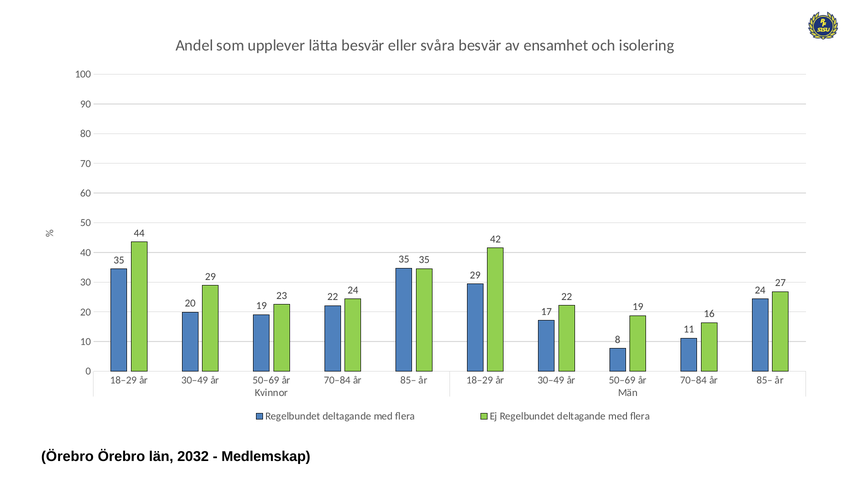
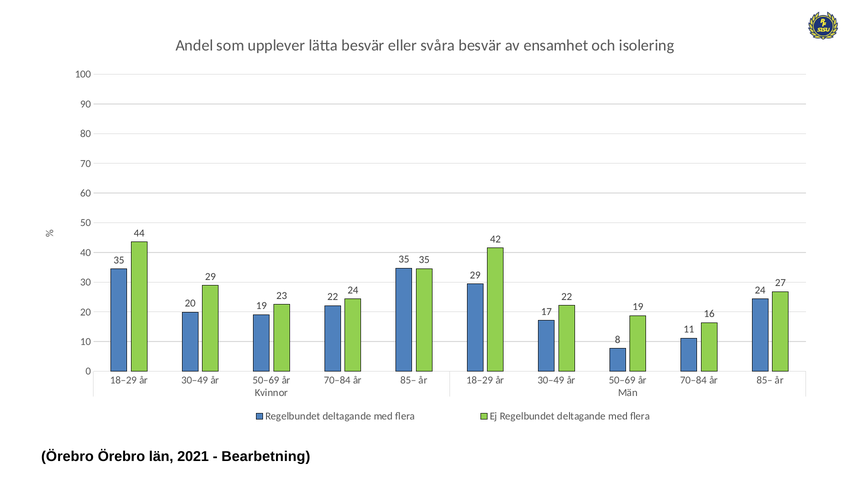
2032: 2032 -> 2021 (193, 457)
Medlemskap: Medlemskap -> Bearbetning (266, 457)
